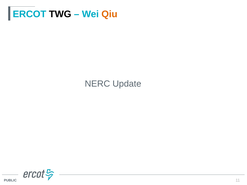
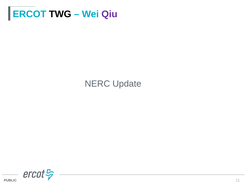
Qiu colour: orange -> purple (109, 14)
